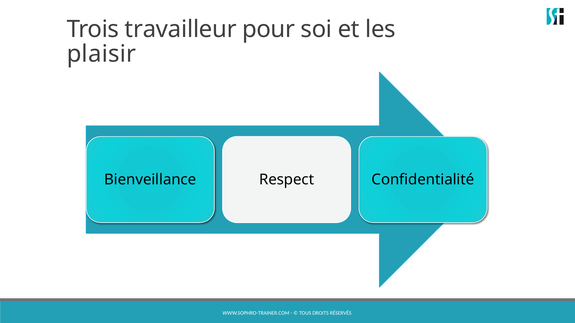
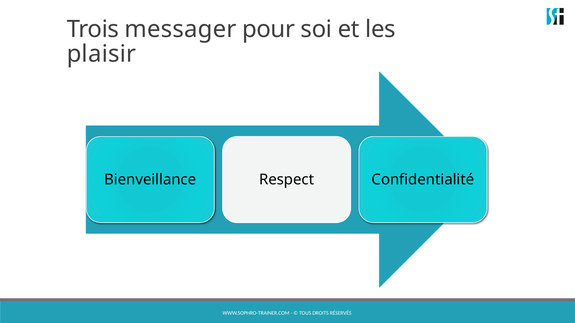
travailleur: travailleur -> messager (180, 29)
